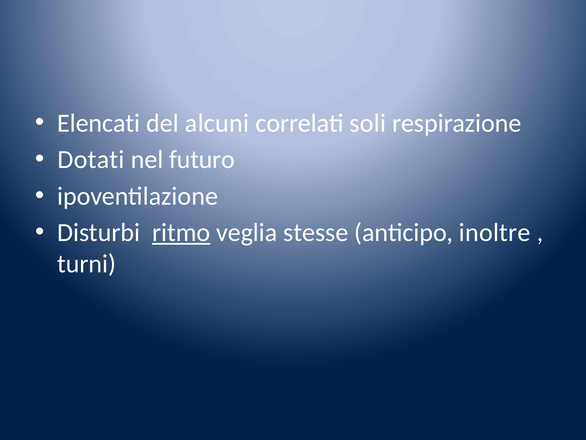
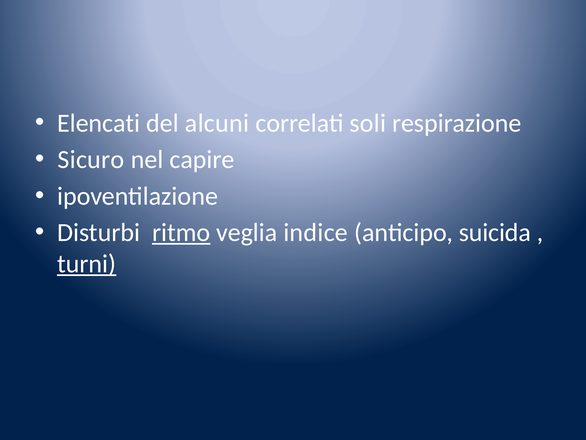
Dotati: Dotati -> Sicuro (91, 159)
futuro: futuro -> capire (202, 159)
stesse: stesse -> indice (316, 232)
inoltre: inoltre -> suicida (495, 232)
turni underline: none -> present (87, 264)
